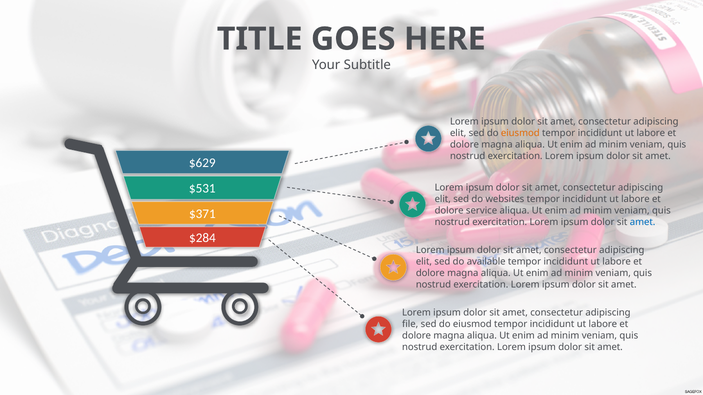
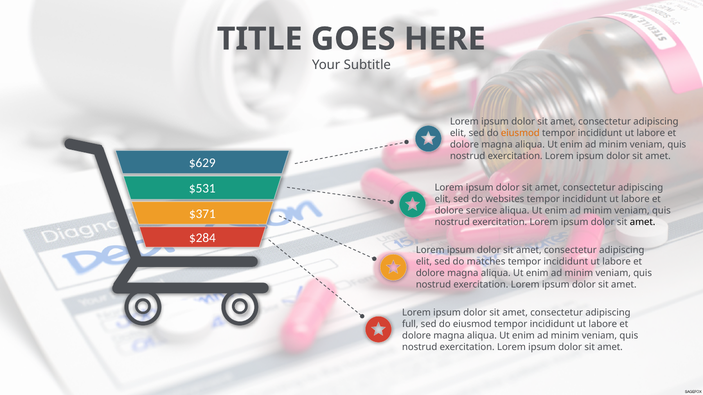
amet colour: blue -> black (643, 222)
available: available -> matches (486, 262)
file: file -> full (410, 324)
